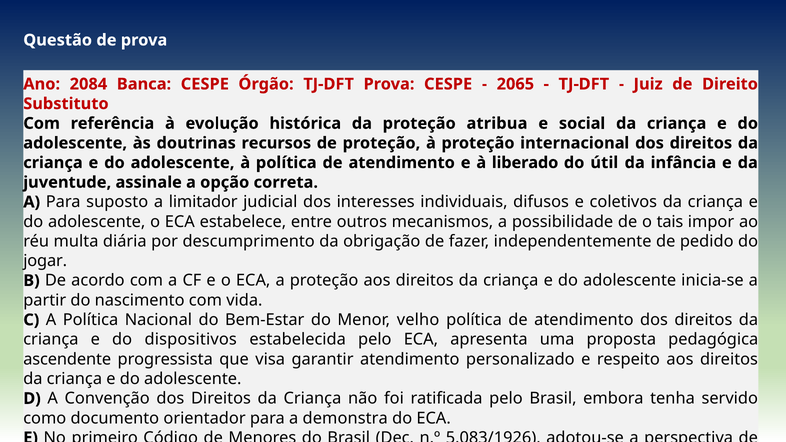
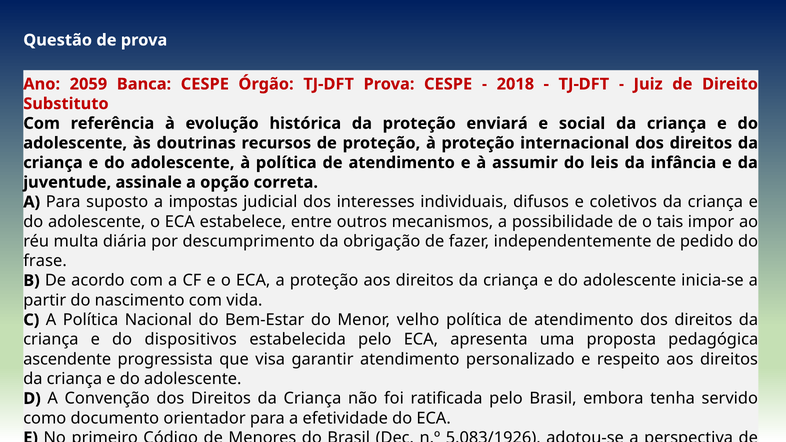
2084: 2084 -> 2059 (88, 84)
2065: 2065 -> 2018 (515, 84)
atribua: atribua -> enviará (497, 123)
liberado: liberado -> assumir (525, 163)
útil: útil -> leis (604, 163)
limitador: limitador -> impostas (203, 202)
jogar: jogar -> frase (45, 261)
demonstra: demonstra -> efetividade (345, 418)
